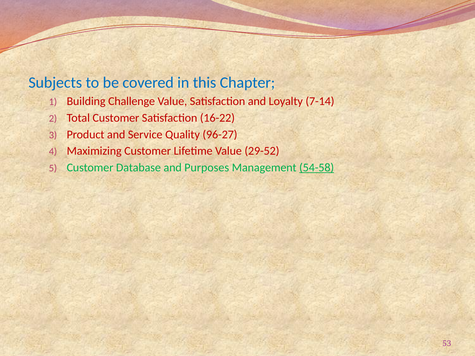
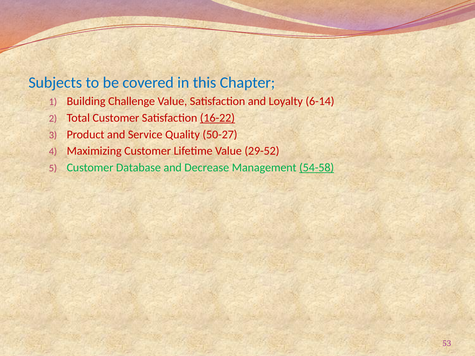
7-14: 7-14 -> 6-14 (320, 101)
16-22 underline: none -> present (217, 118)
96-27: 96-27 -> 50-27 (220, 135)
Purposes: Purposes -> Decrease (207, 168)
